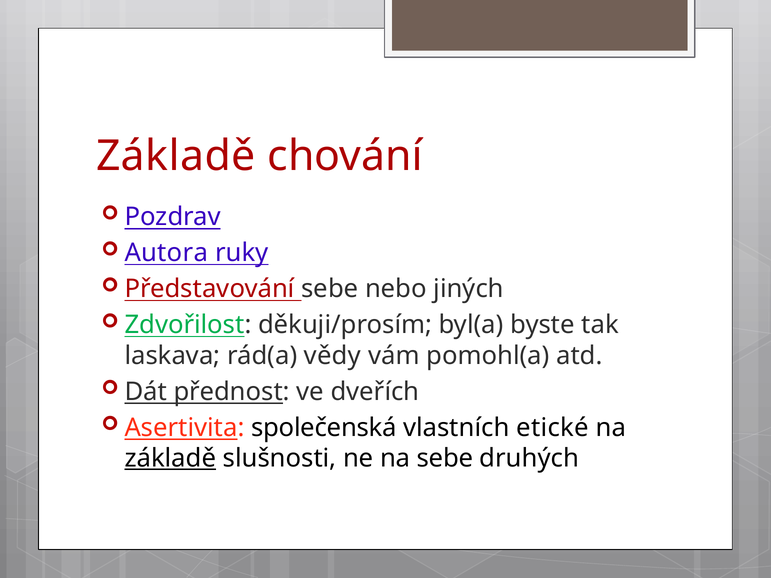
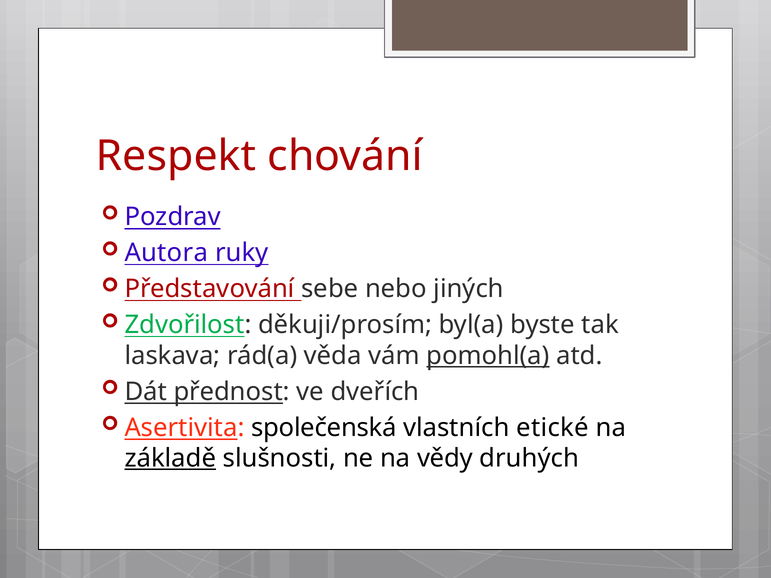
Základě: Základě -> Respekt (176, 156)
vědy: vědy -> věda (333, 356)
pomohl(a underline: none -> present (488, 356)
na sebe: sebe -> vědy (445, 459)
